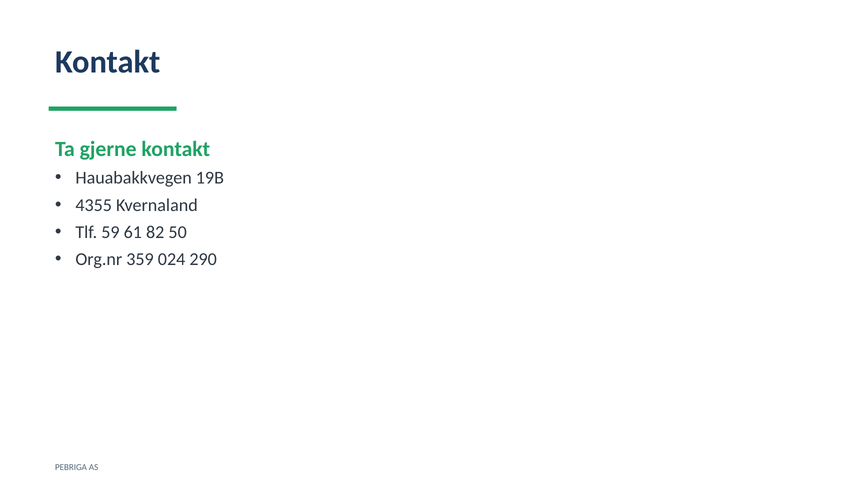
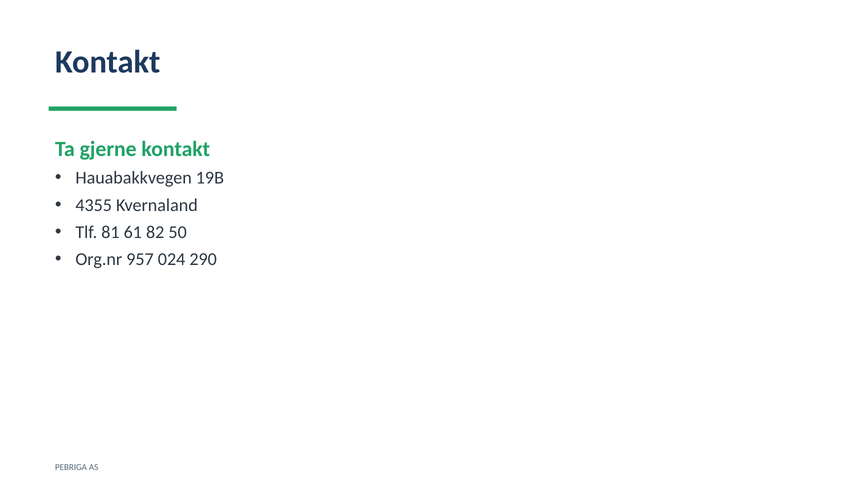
59: 59 -> 81 (110, 232)
359: 359 -> 957 (140, 259)
